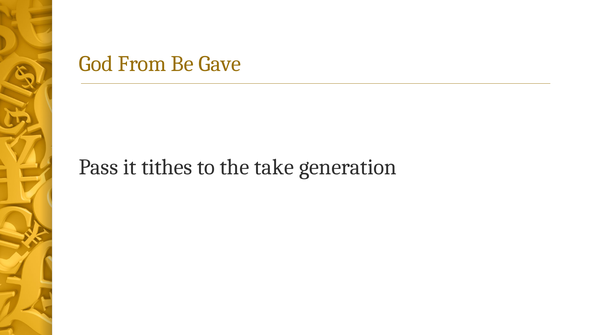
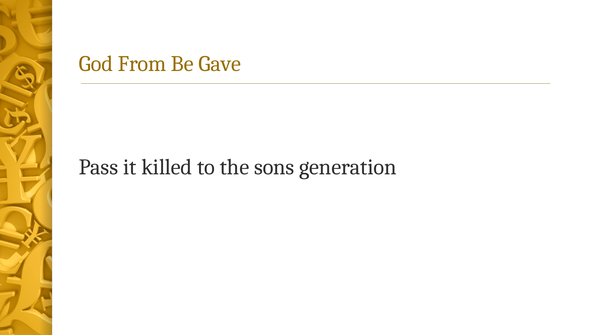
tithes: tithes -> killed (167, 167)
take: take -> sons (274, 167)
